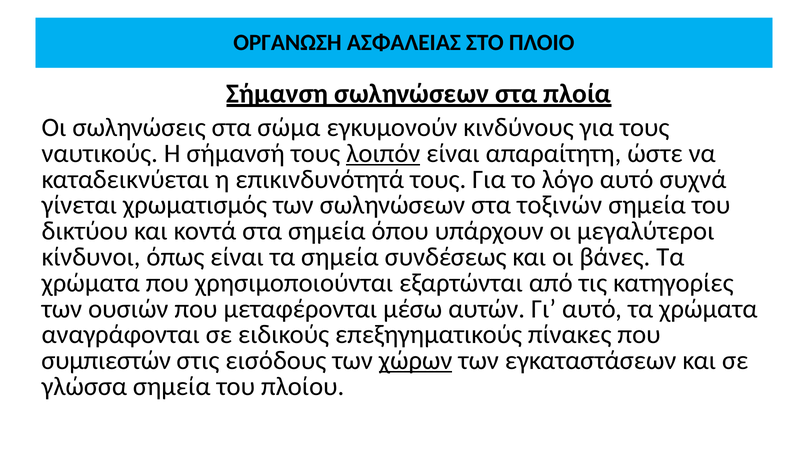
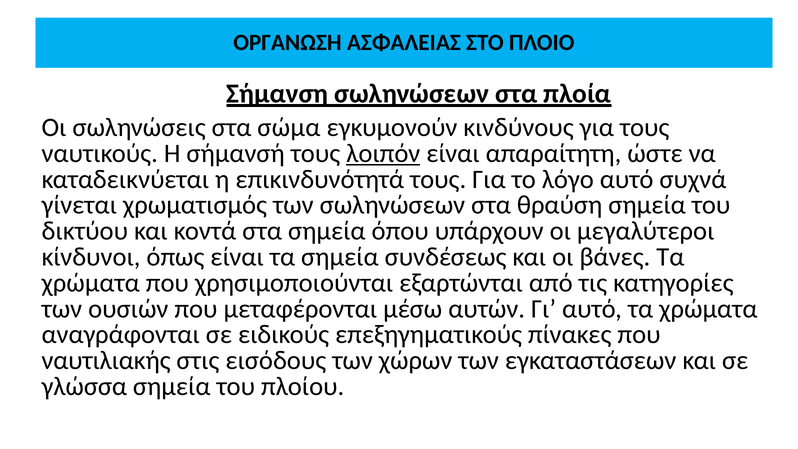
τοξινών: τοξινών -> θραύση (560, 205)
συμπιεστών: συμπιεστών -> ναυτιλιακής (106, 360)
χώρων underline: present -> none (416, 360)
